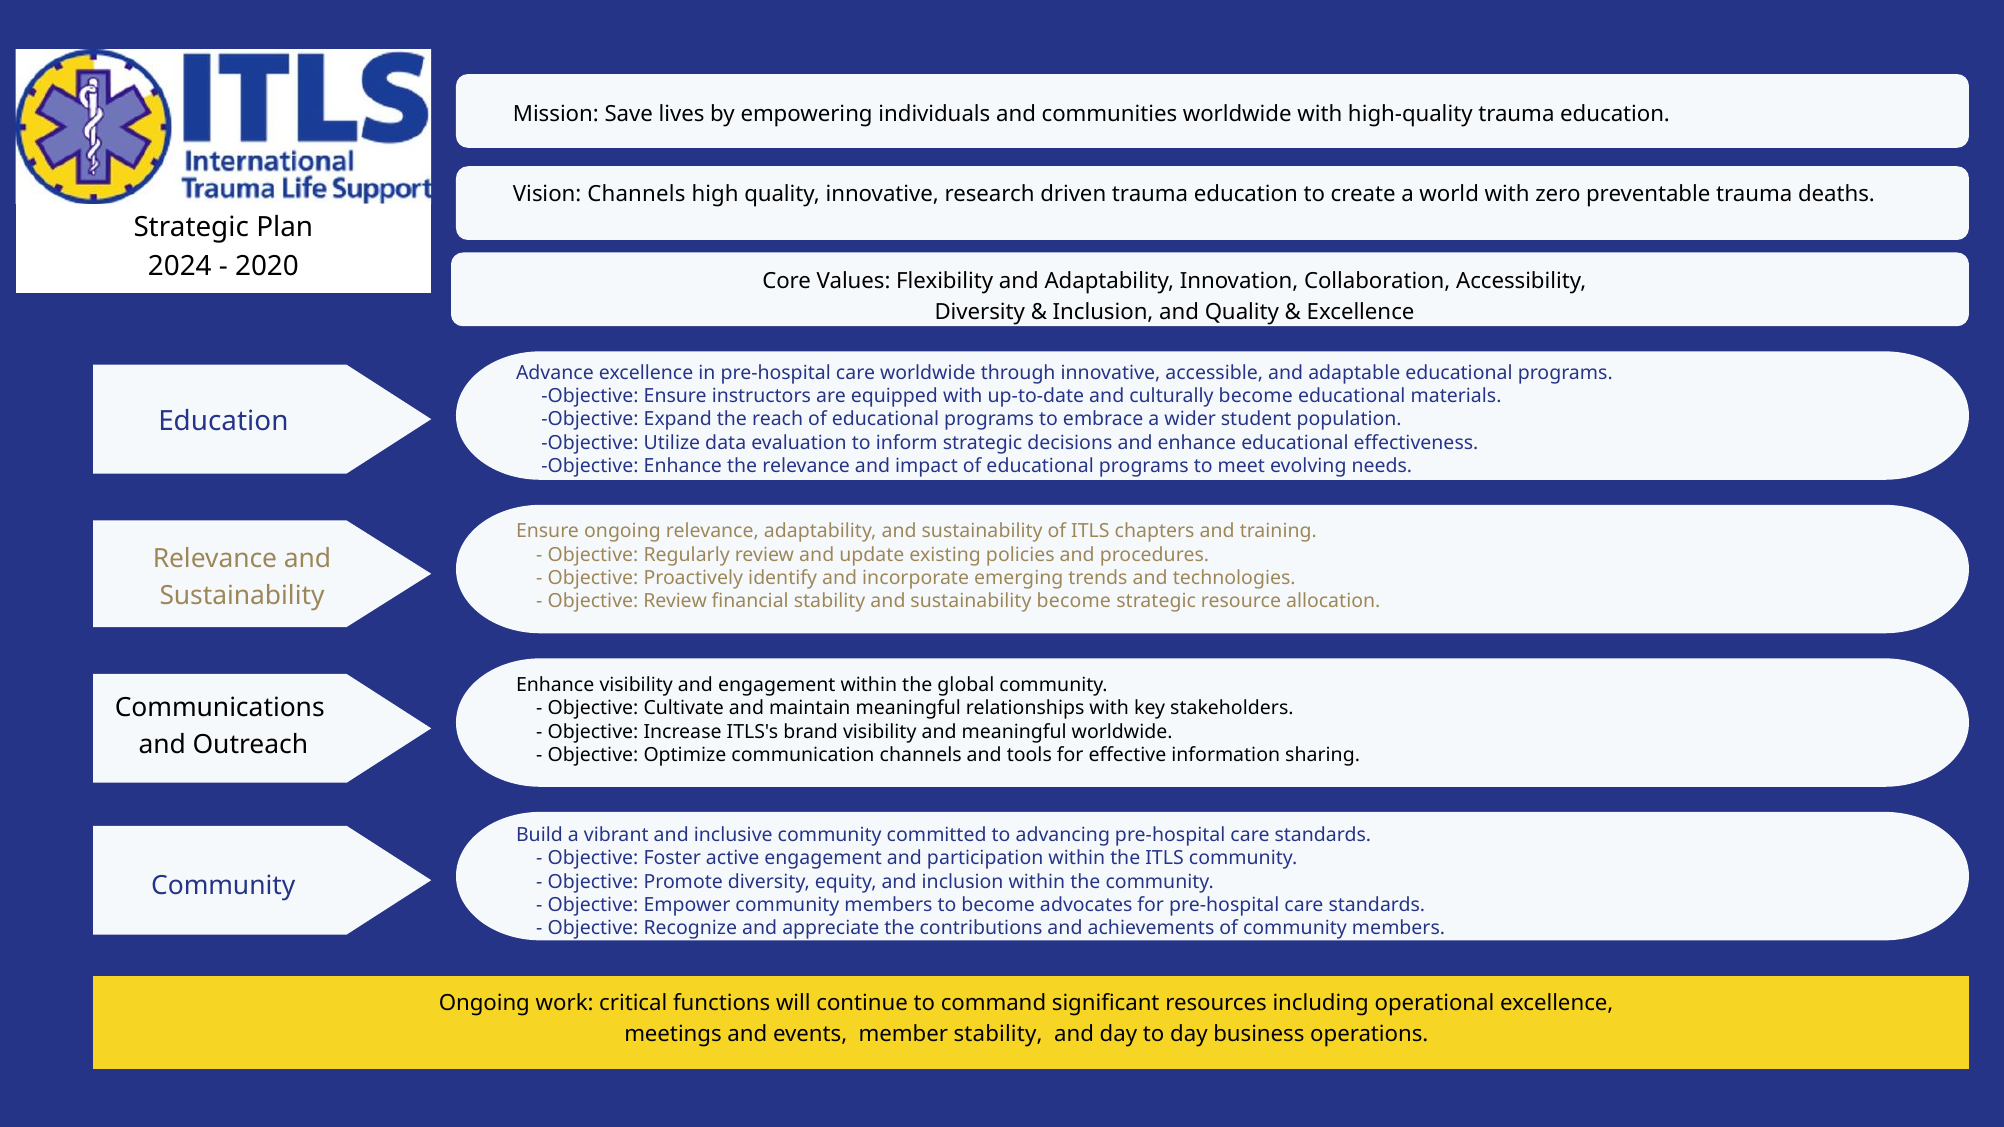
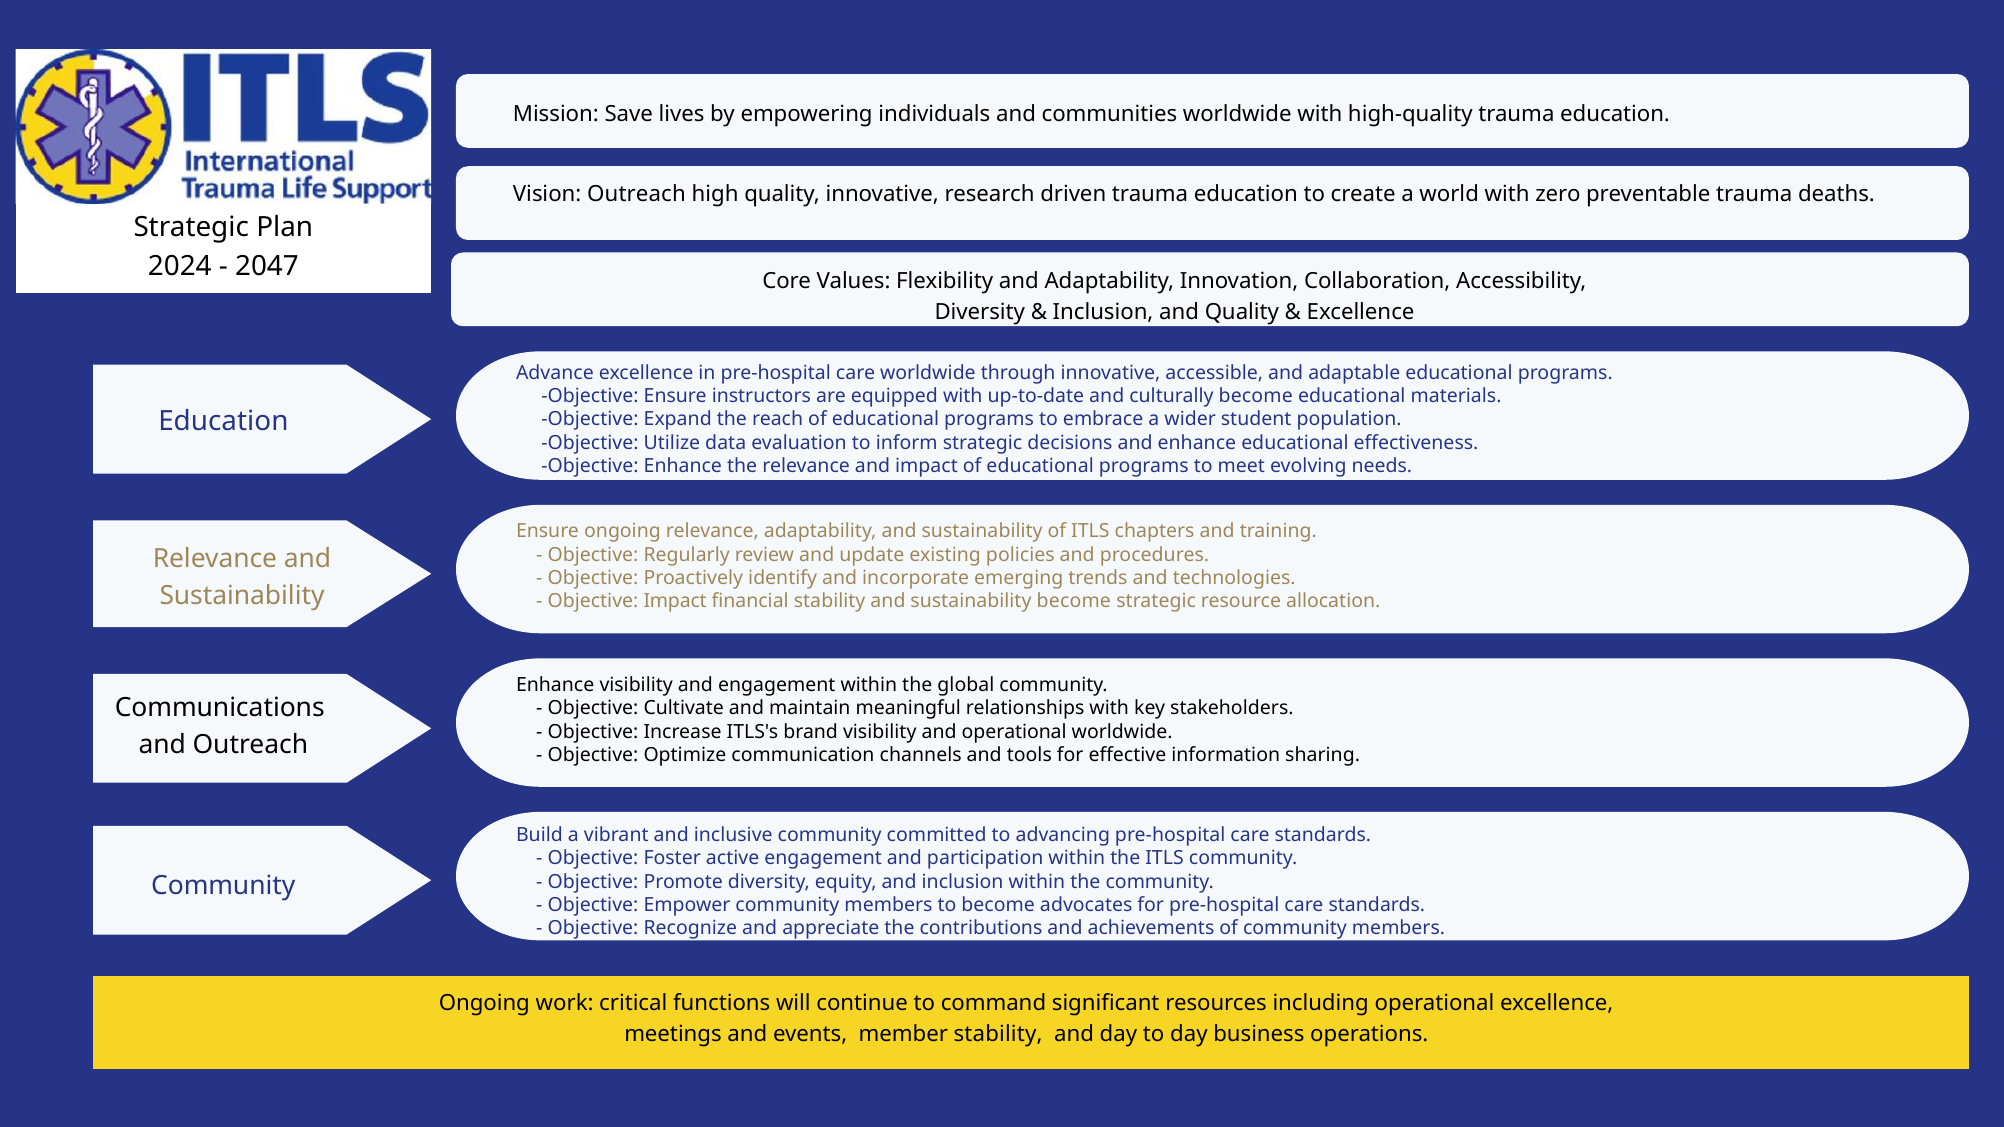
Vision Channels: Channels -> Outreach (636, 195)
2020: 2020 -> 2047 (267, 267)
Objective Review: Review -> Impact (675, 602)
and meaningful: meaningful -> operational (1014, 732)
